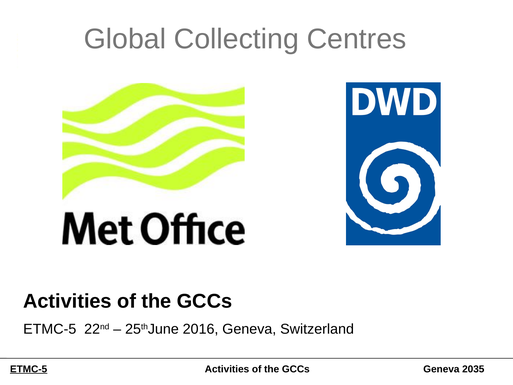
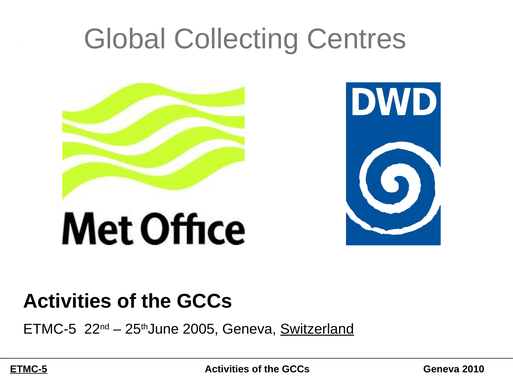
2016: 2016 -> 2005 (201, 329)
Switzerland underline: none -> present (317, 329)
2035: 2035 -> 2010 (473, 369)
